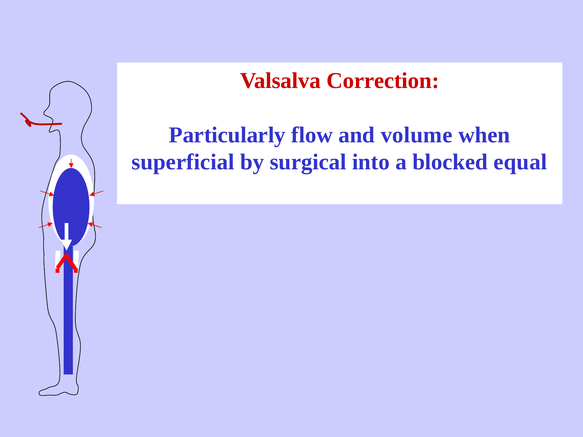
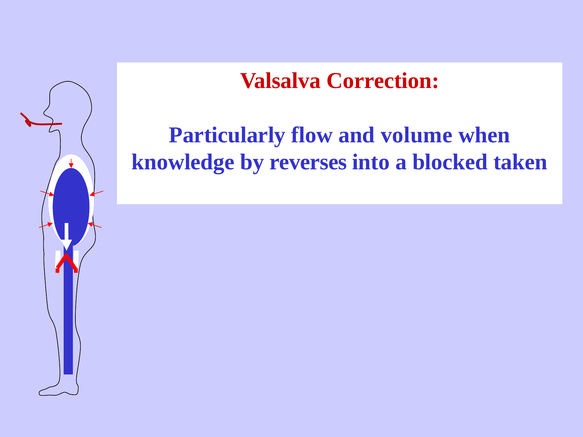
superficial: superficial -> knowledge (183, 162)
surgical: surgical -> reverses (308, 162)
equal: equal -> taken (520, 162)
